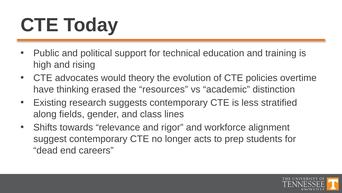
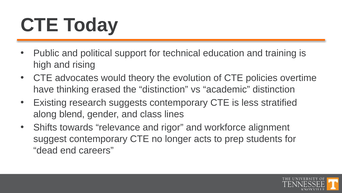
the resources: resources -> distinction (164, 89)
fields: fields -> blend (72, 114)
